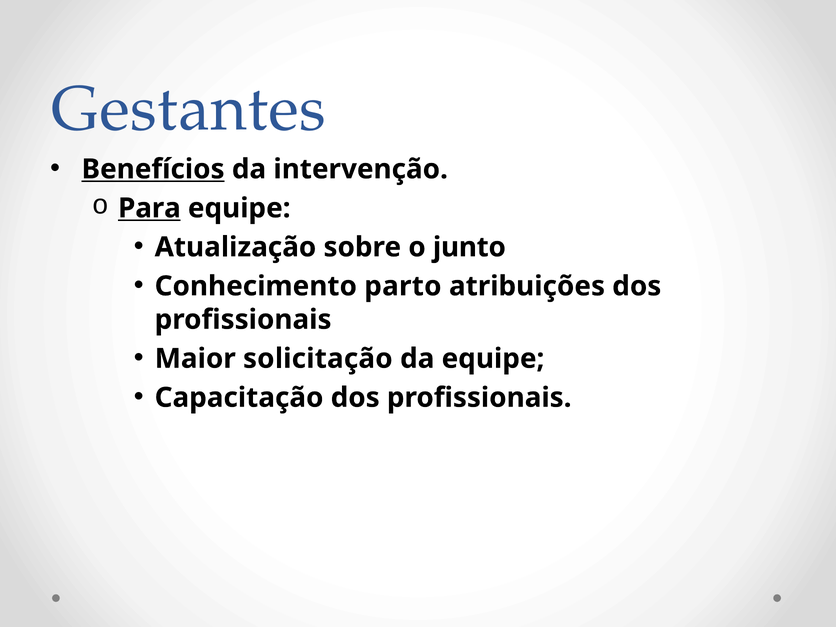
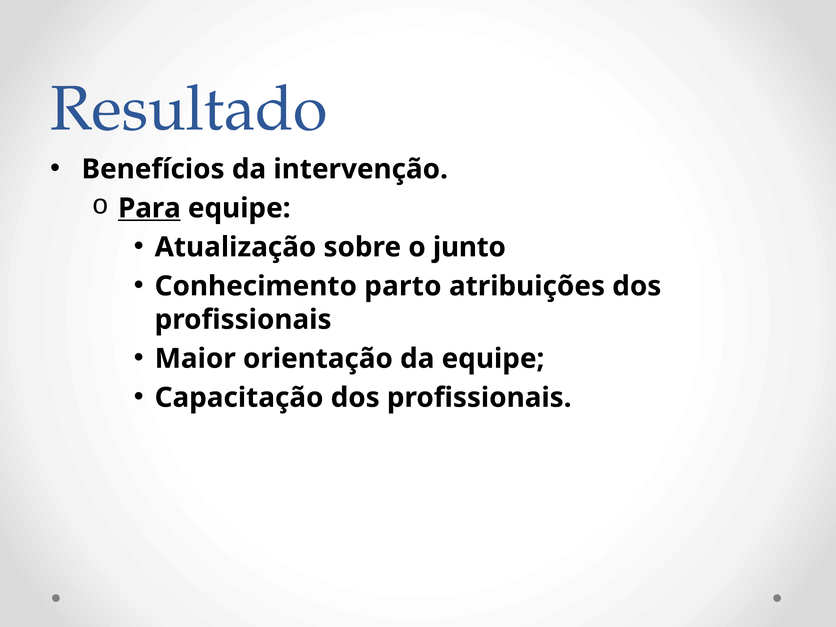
Gestantes: Gestantes -> Resultado (189, 109)
Benefícios underline: present -> none (153, 169)
solicitação: solicitação -> orientação (318, 359)
